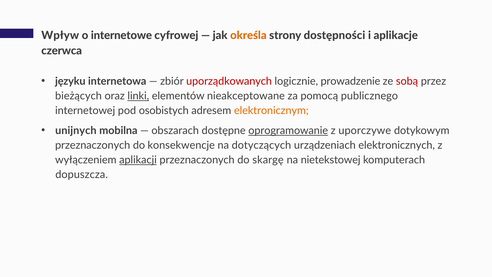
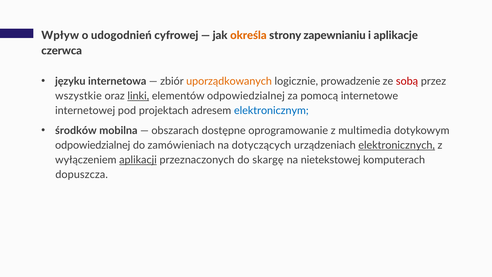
internetowe: internetowe -> udogodnień (121, 35)
dostępności: dostępności -> zapewnianiu (335, 35)
uporządkowanych colour: red -> orange (229, 81)
bieżących: bieżących -> wszystkie (78, 96)
elementów nieakceptowane: nieakceptowane -> odpowiedzialnej (246, 96)
publicznego: publicznego -> internetowe (369, 96)
osobistych: osobistych -> projektach (164, 111)
elektronicznym colour: orange -> blue (271, 111)
unijnych: unijnych -> środków (76, 130)
oprogramowanie underline: present -> none (288, 130)
uporczywe: uporczywe -> multimedia (365, 130)
przeznaczonych: przeznaczonych -> odpowiedzialnej (93, 145)
konsekwencje: konsekwencje -> zamówieniach (181, 145)
elektronicznych underline: none -> present (397, 145)
